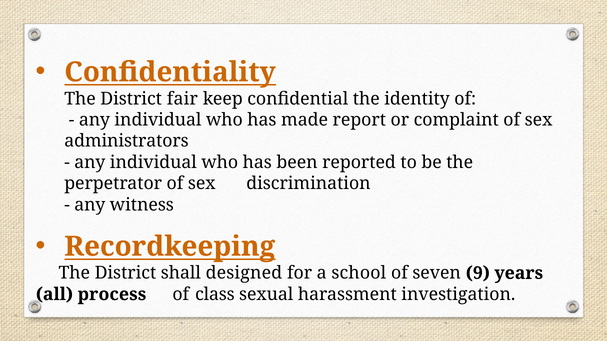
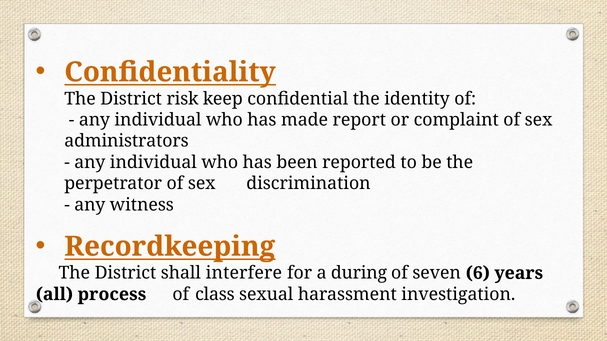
fair: fair -> risk (183, 99)
designed: designed -> interfere (244, 273)
school: school -> during (359, 273)
9: 9 -> 6 (478, 273)
